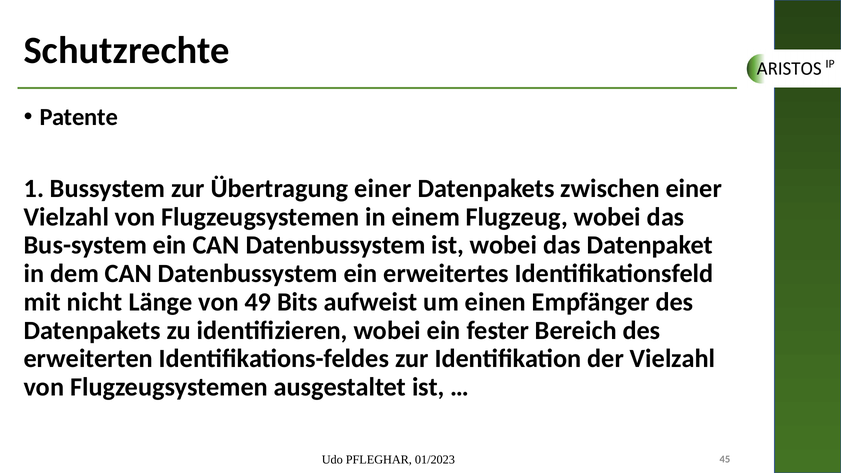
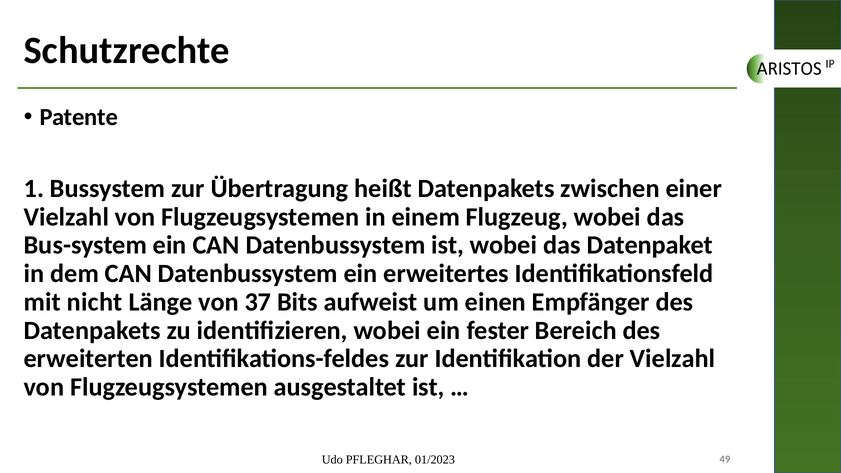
Übertragung einer: einer -> heißt (383, 188)
49: 49 -> 37 (258, 302)
45: 45 -> 49 (725, 460)
